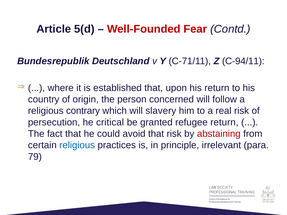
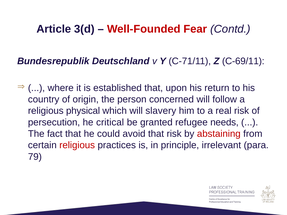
5(d: 5(d -> 3(d (84, 29)
C‑94/11: C‑94/11 -> C‑69/11 (243, 61)
contrary: contrary -> physical (83, 111)
refugee return: return -> needs (224, 122)
religious colour: blue -> red (77, 145)
